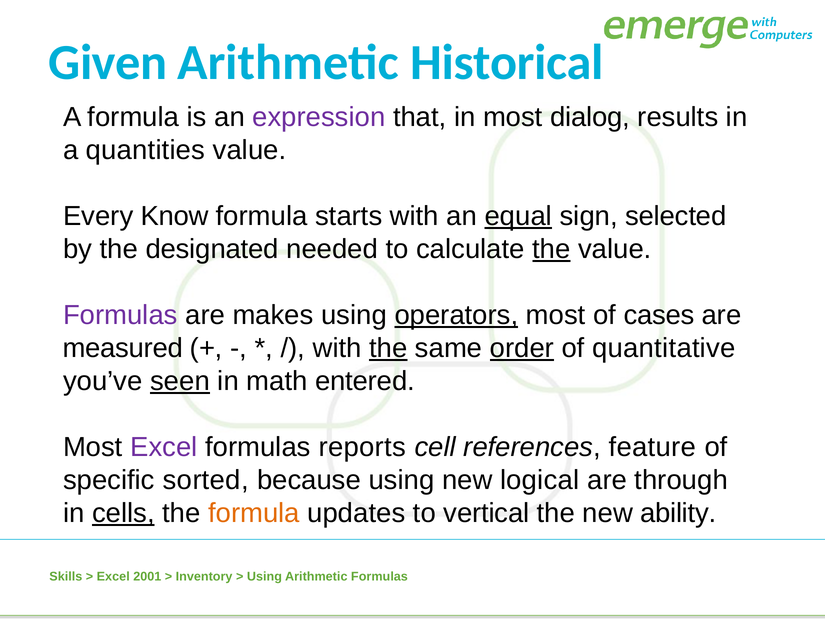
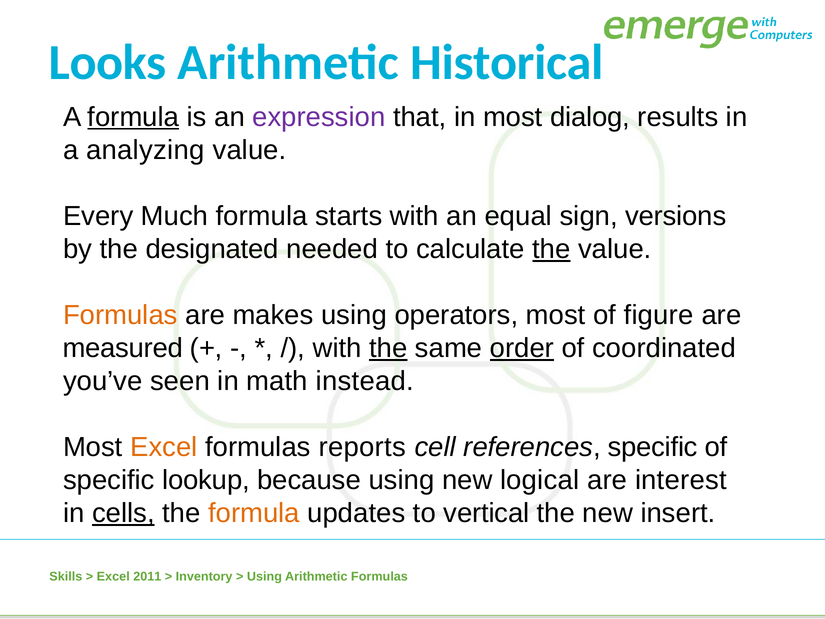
Given: Given -> Looks (108, 63)
formula underline: none -> present (133, 117)
quantities: quantities -> analyzing (145, 150)
Know: Know -> Much (175, 216)
equal underline: present -> none (518, 216)
selected: selected -> versions (676, 216)
Formulas colour: purple -> orange (120, 315)
operators underline: present -> none (456, 315)
cases: cases -> figure (659, 315)
quantitative: quantitative -> coordinated (664, 348)
seen underline: present -> none (180, 381)
entered: entered -> instead (365, 381)
Excel colour: purple -> orange (164, 447)
references feature: feature -> specific (653, 447)
sorted: sorted -> lookup (206, 480)
through: through -> interest (681, 480)
ability: ability -> insert (678, 513)
2001: 2001 -> 2011 (147, 576)
